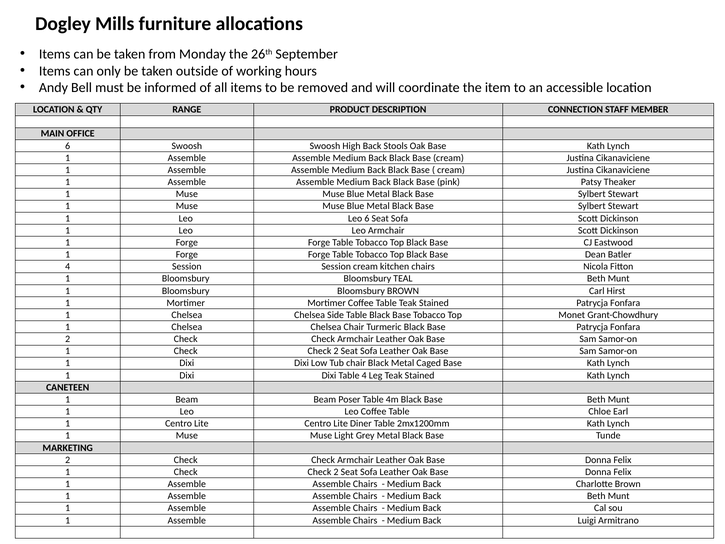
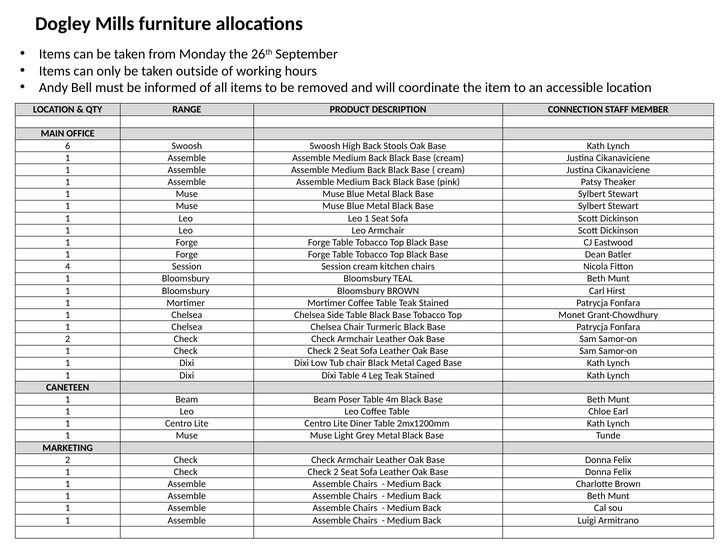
Leo 6: 6 -> 1 (367, 218)
